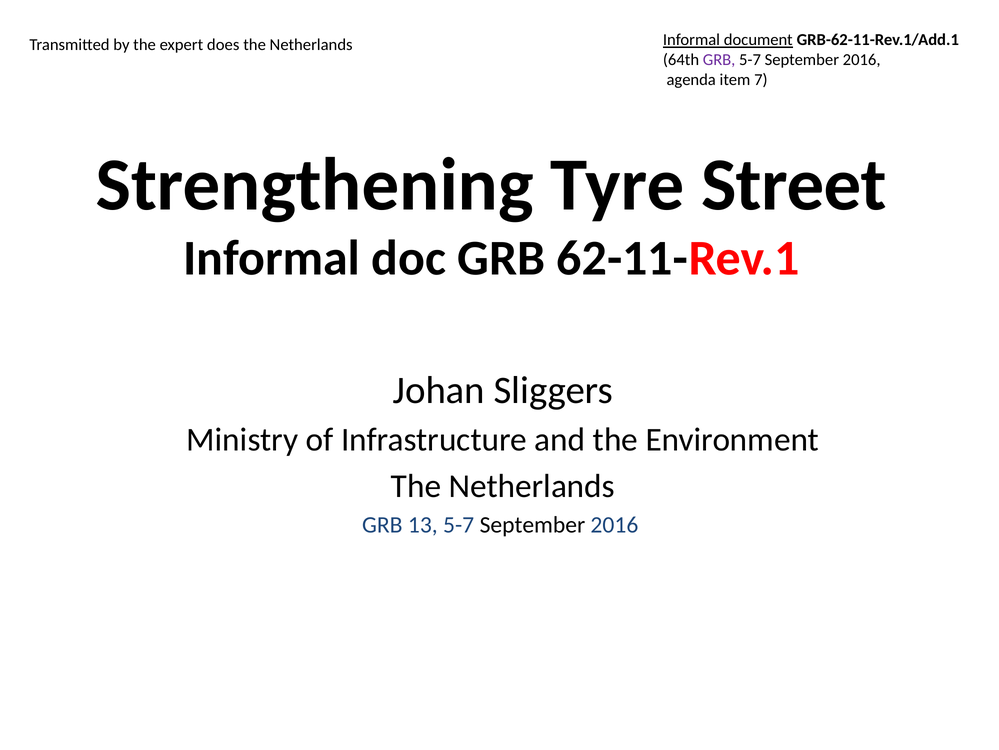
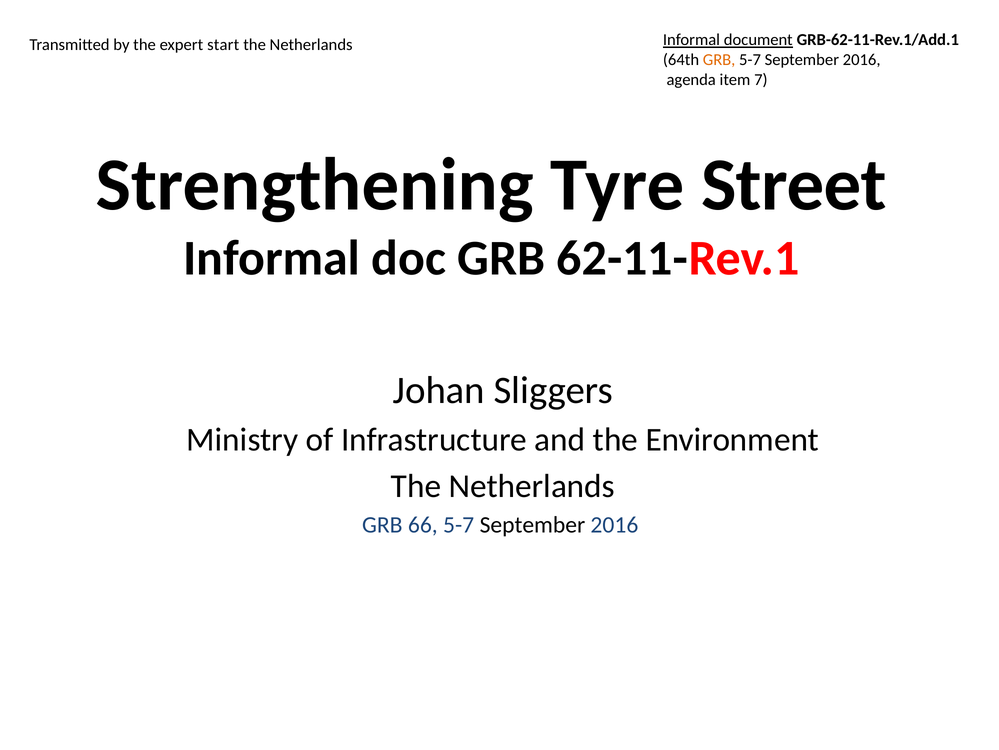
does: does -> start (223, 45)
GRB colour: purple -> orange (719, 60)
13: 13 -> 66 (423, 524)
